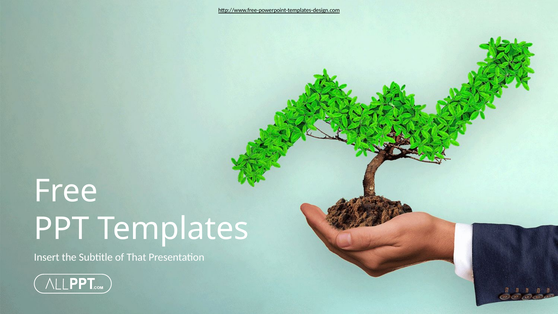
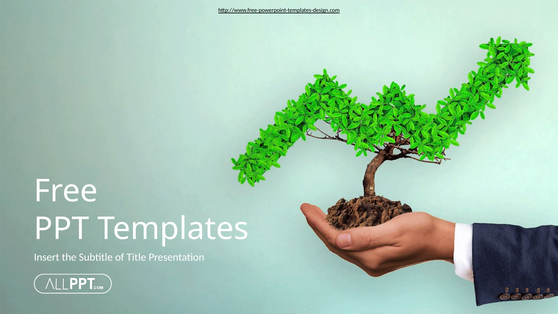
That: That -> Title (136, 257)
